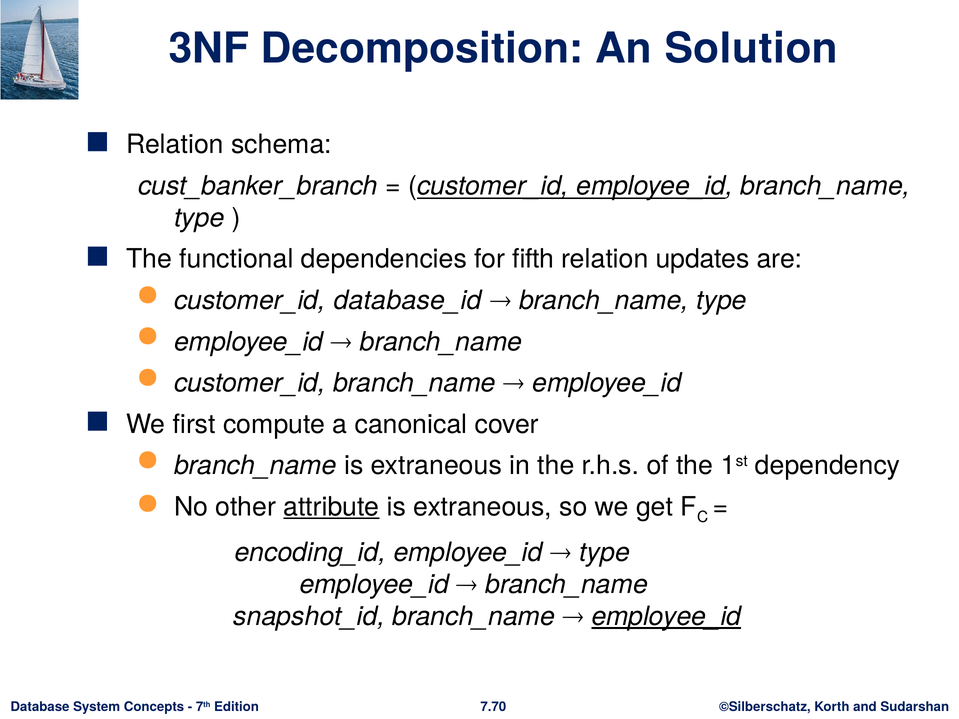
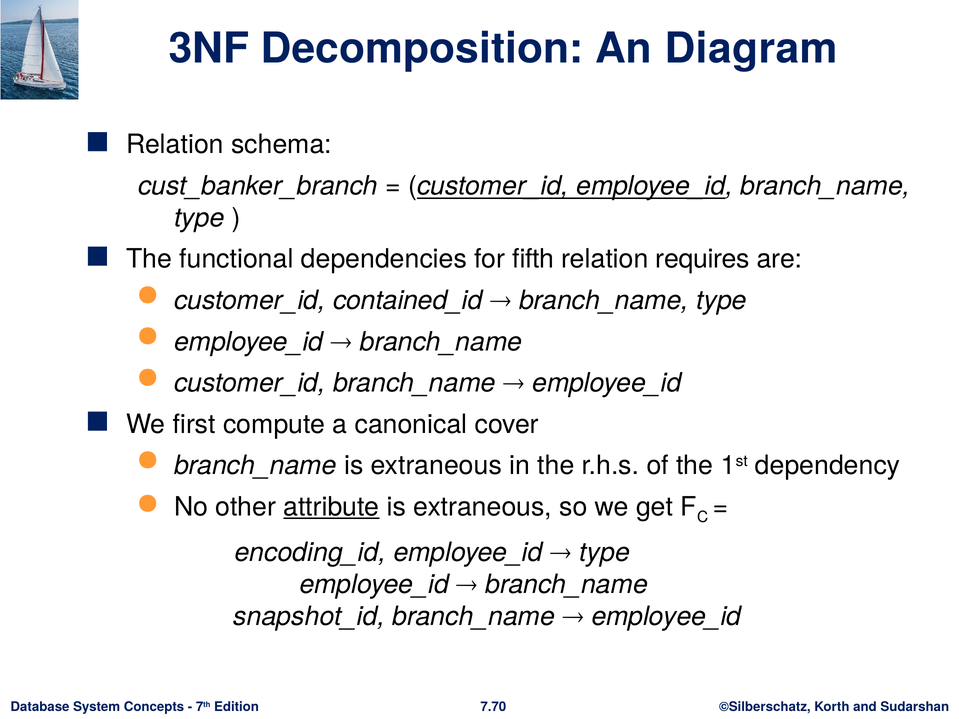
Solution: Solution -> Diagram (751, 49)
updates: updates -> requires (703, 259)
database_id: database_id -> contained_id (408, 301)
employee_id underline: present -> none (666, 617)
